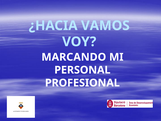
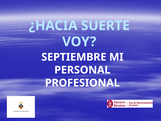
VAMOS: VAMOS -> SUERTE (105, 26)
MARCANDO: MARCANDO -> SEPTIEMBRE (74, 57)
